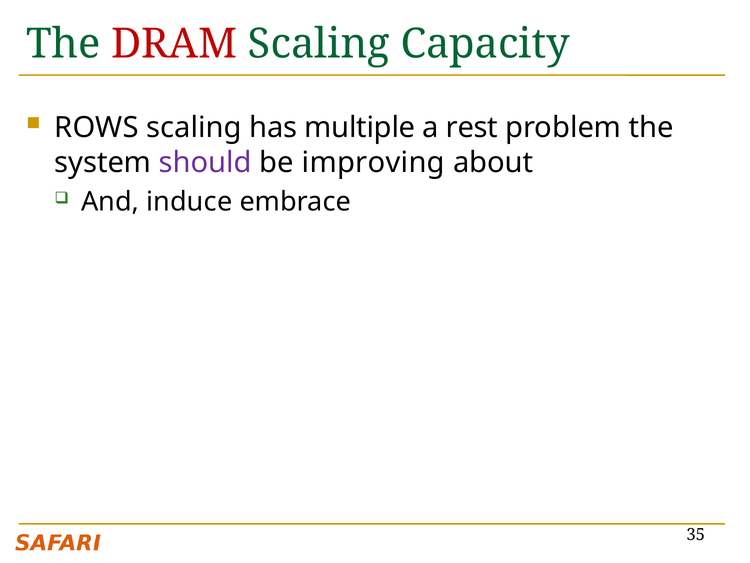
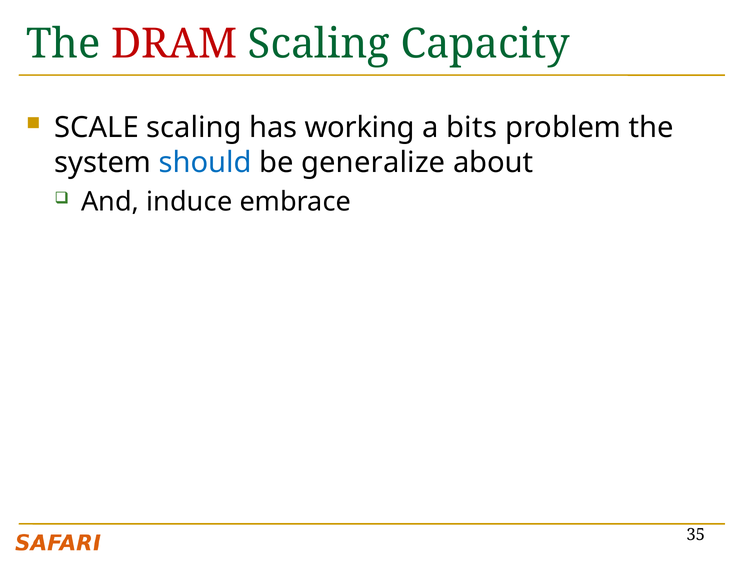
ROWS: ROWS -> SCALE (97, 127)
multiple: multiple -> working (360, 127)
rest: rest -> bits (472, 127)
should colour: purple -> blue (205, 162)
improving: improving -> generalize (373, 162)
